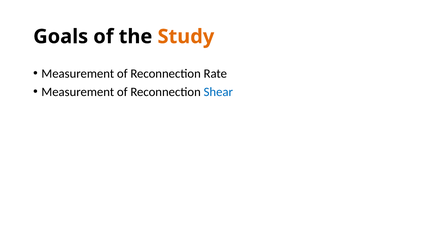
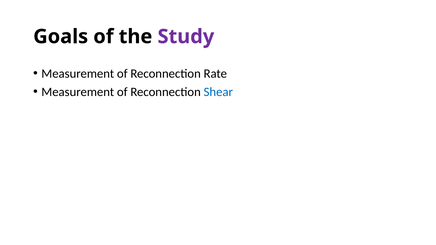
Study colour: orange -> purple (186, 37)
